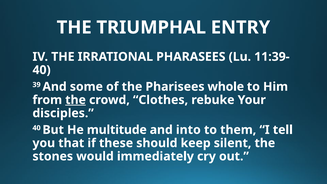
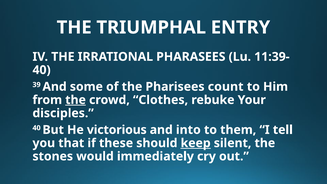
whole: whole -> count (226, 87)
multitude: multitude -> victorious (117, 130)
keep underline: none -> present (196, 143)
